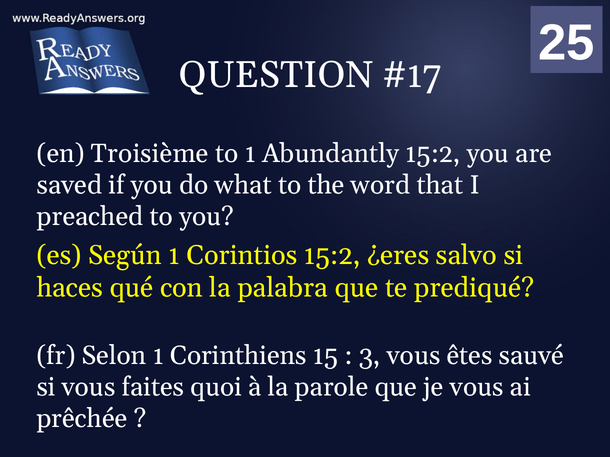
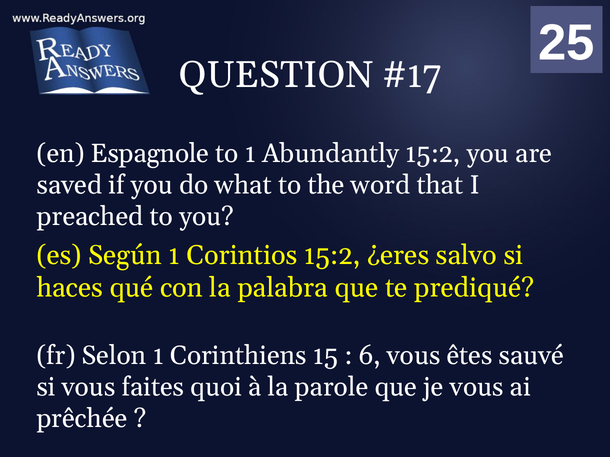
Troisième: Troisième -> Espagnole (150, 154)
3: 3 -> 6 (370, 356)
